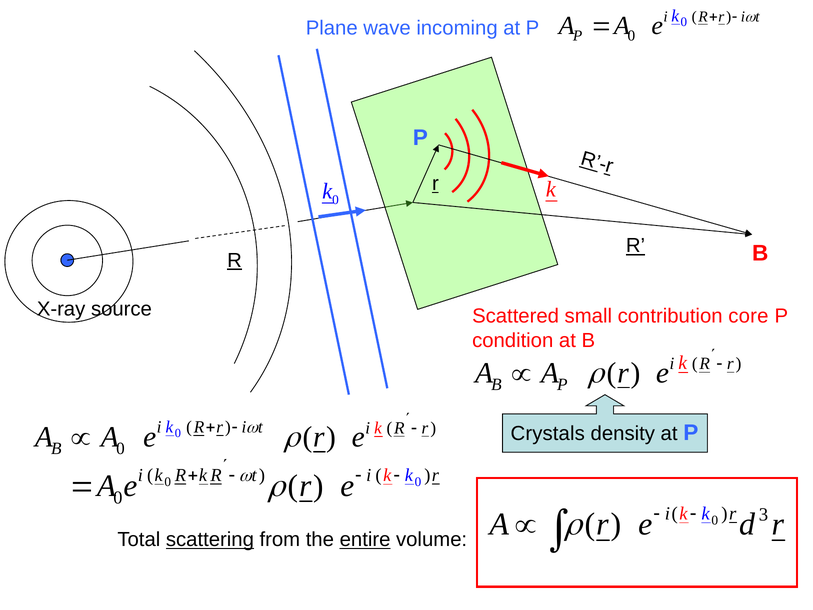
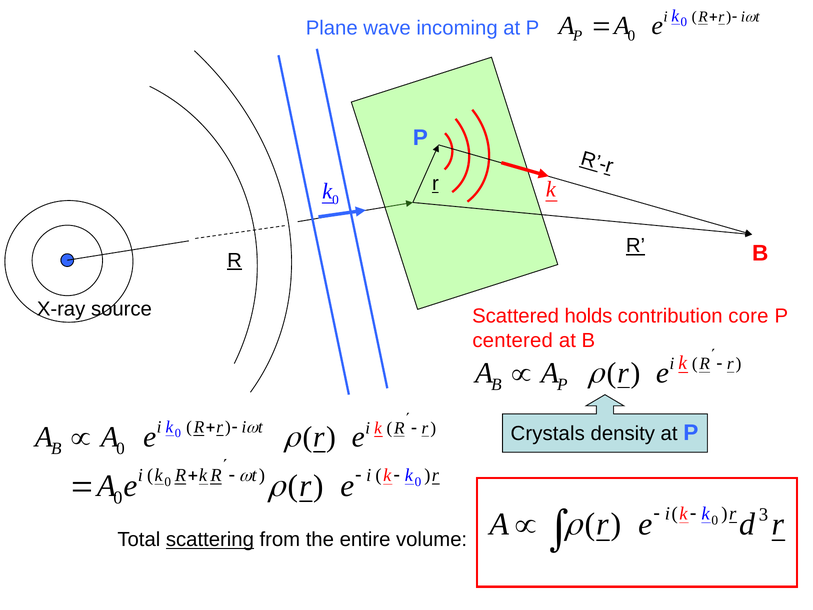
small: small -> holds (588, 316)
condition: condition -> centered (513, 341)
entire underline: present -> none (365, 540)
